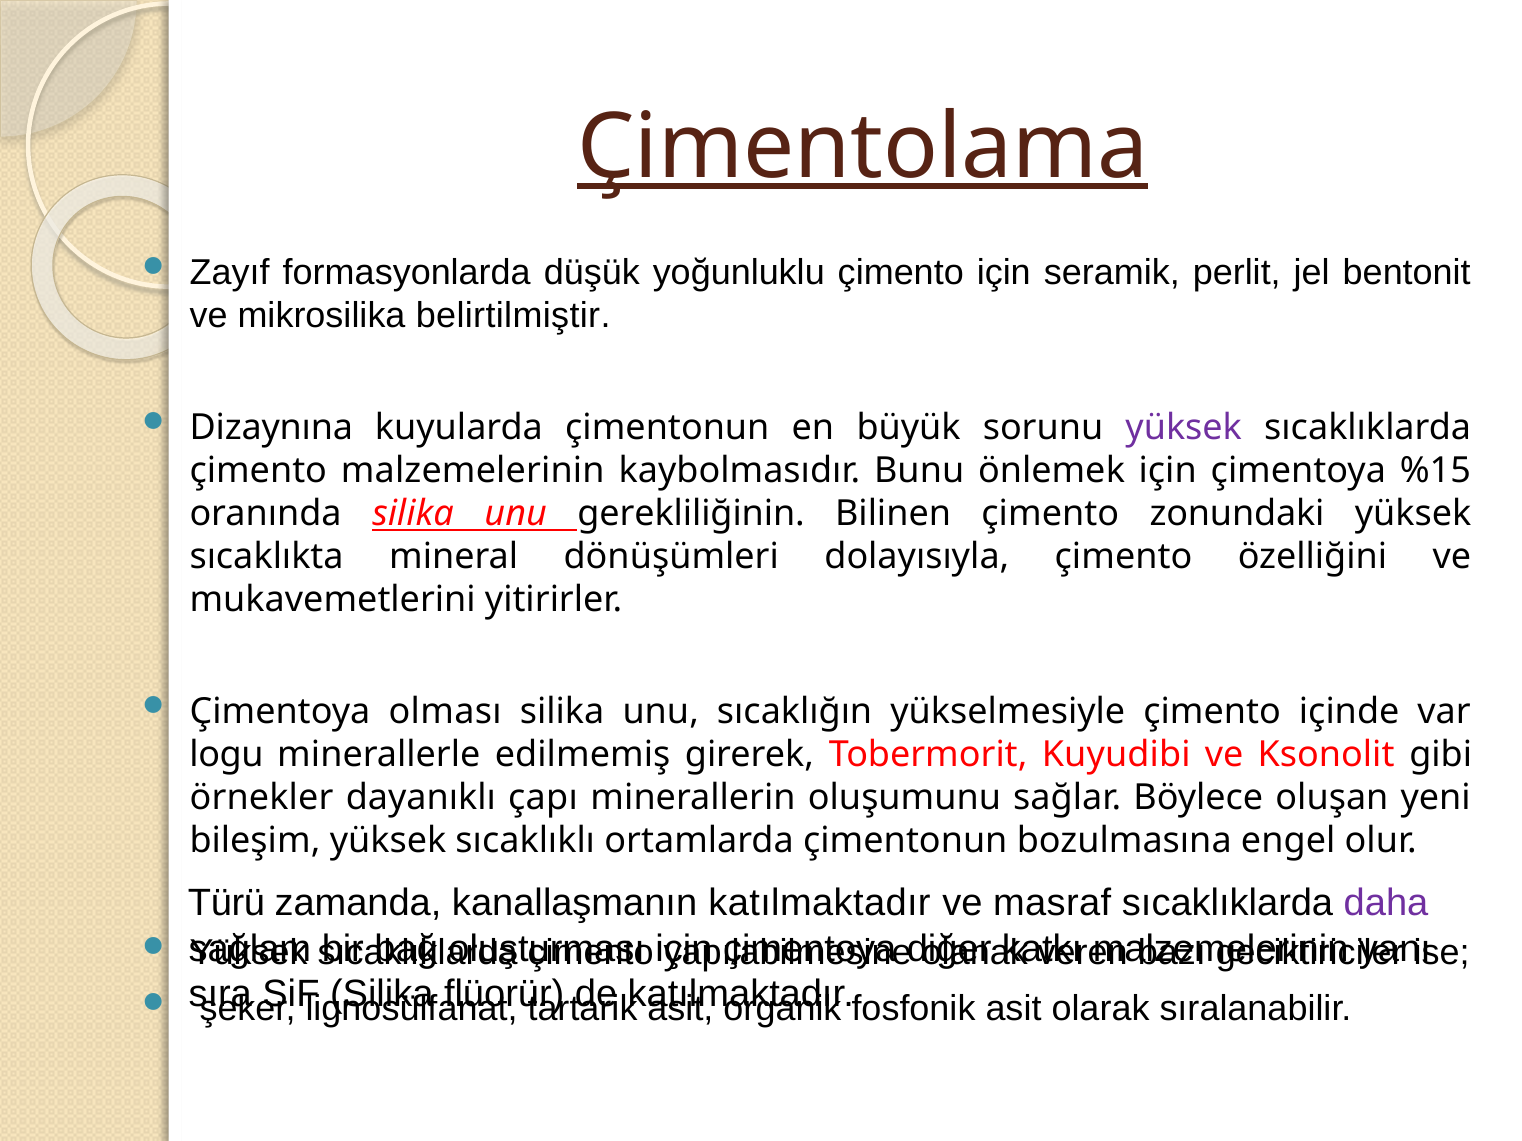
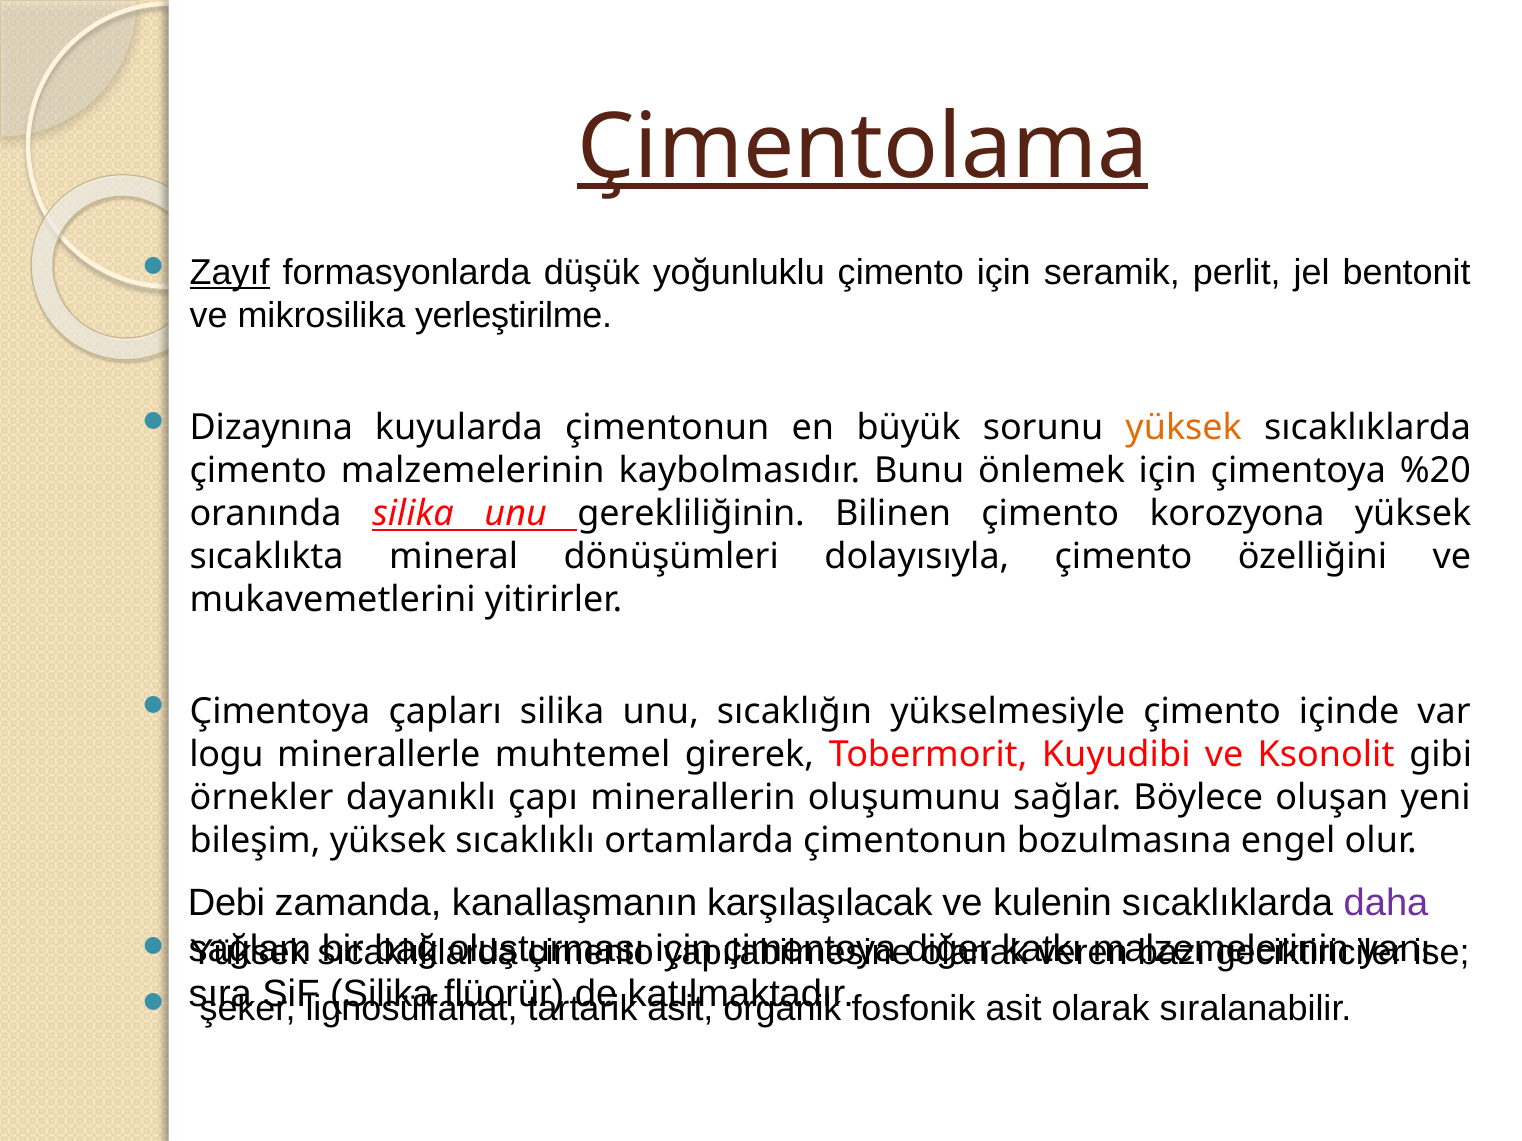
Zayıf underline: none -> present (230, 273)
belirtilmiştir: belirtilmiştir -> yerleştirilme (514, 316)
yüksek colour: purple -> orange (1184, 427)
%15: %15 -> %20 (1435, 471)
zonundaki: zonundaki -> korozyona (1237, 514)
olması: olması -> çapları (445, 712)
edilmemiş: edilmemiş -> muhtemel (583, 755)
Türü: Türü -> Debi (226, 903)
kanallaşmanın katılmaktadır: katılmaktadır -> karşılaşılacak (820, 903)
masraf: masraf -> kulenin (1052, 903)
